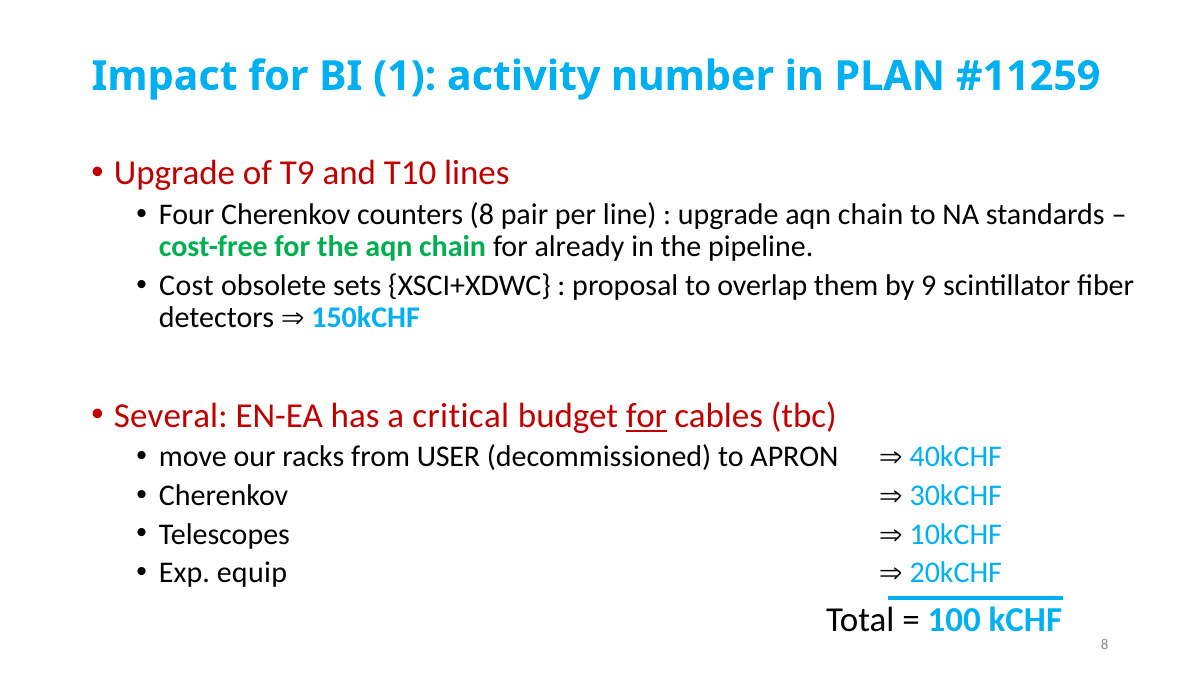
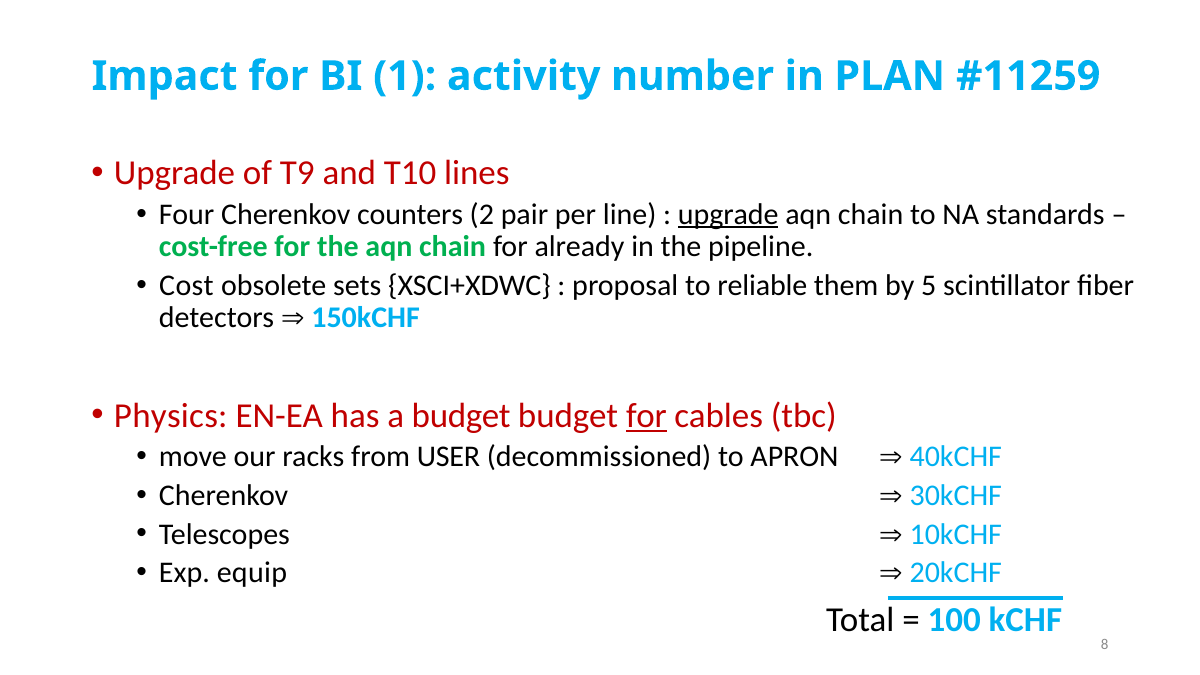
counters 8: 8 -> 2 (482, 214)
upgrade underline: none -> present (728, 214)
overlap: overlap -> reliable (762, 285)
9: 9 -> 5 (929, 285)
Several: Several -> Physics (171, 416)
a critical: critical -> budget (461, 416)
